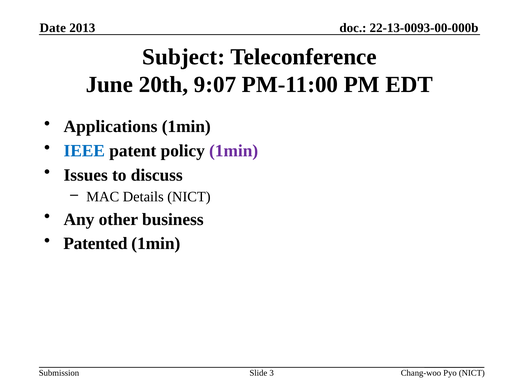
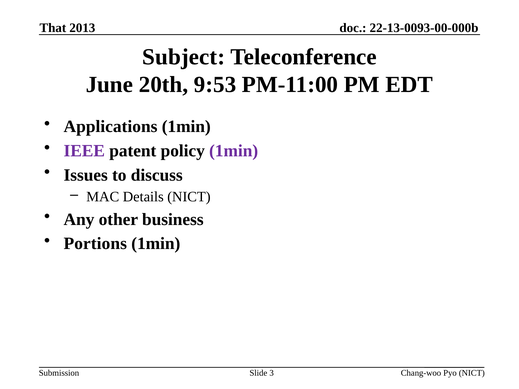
Date: Date -> That (53, 28)
9:07: 9:07 -> 9:53 (215, 85)
IEEE colour: blue -> purple (84, 151)
Patented: Patented -> Portions (95, 244)
